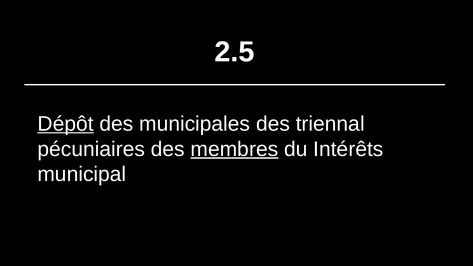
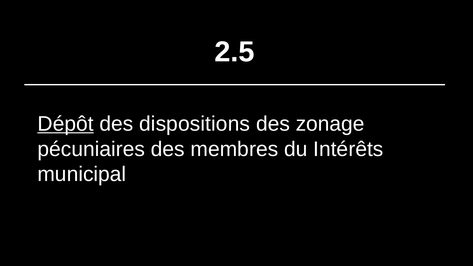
municipales: municipales -> dispositions (195, 124)
triennal: triennal -> zonage (330, 124)
membres underline: present -> none (234, 149)
